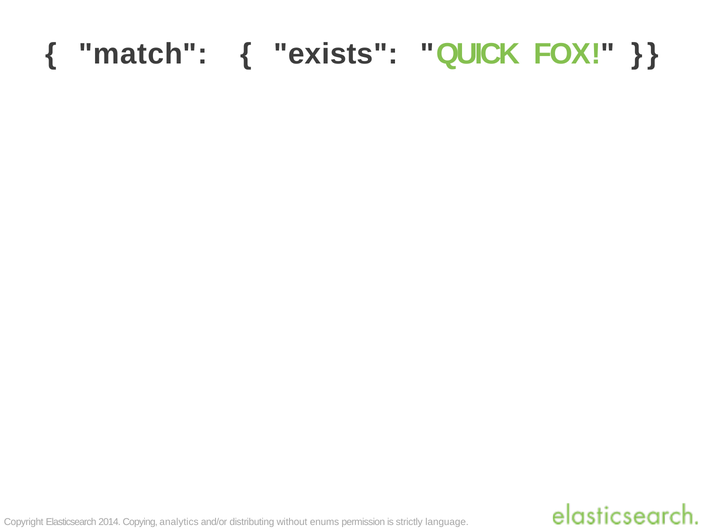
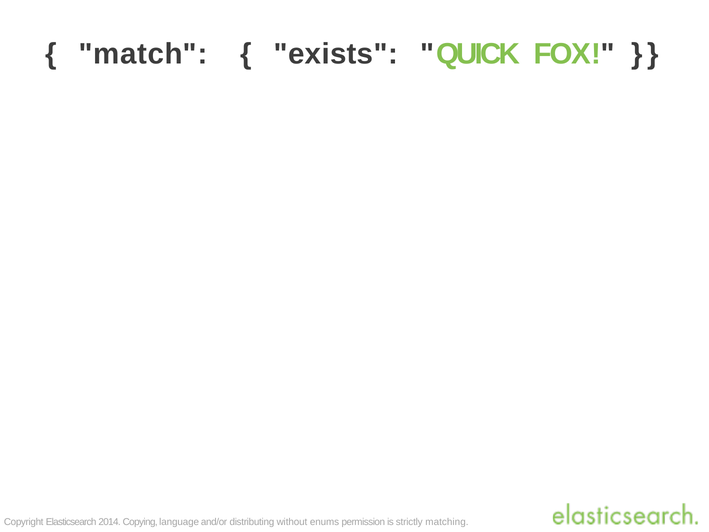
analytics: analytics -> language (179, 522)
language: language -> matching (447, 522)
